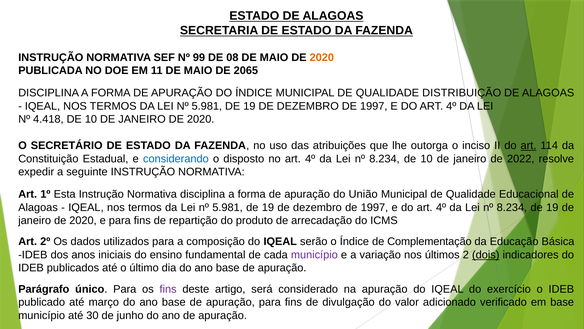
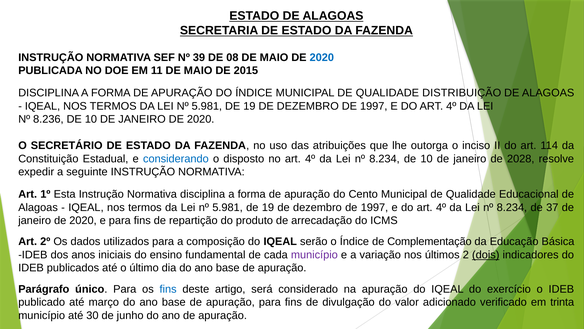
99: 99 -> 39 (199, 57)
2020 colour: orange -> blue (322, 57)
2065: 2065 -> 2015 (246, 71)
4.418: 4.418 -> 8.236 (48, 119)
art underline: present -> none (528, 145)
2022: 2022 -> 2028 (521, 159)
União: União -> Cento (363, 194)
8.234 de 19: 19 -> 37 (552, 207)
fins colour: purple -> blue (168, 289)
em base: base -> trinta (562, 302)
